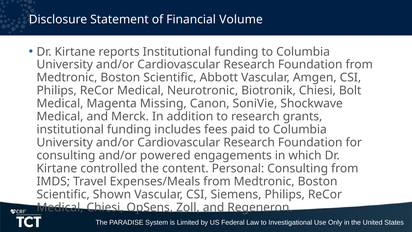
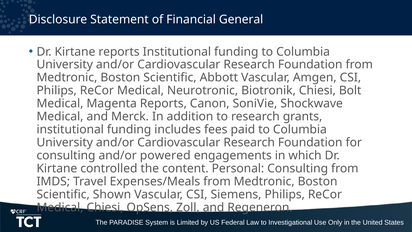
Volume: Volume -> General (241, 20)
Magenta Missing: Missing -> Reports (163, 104)
